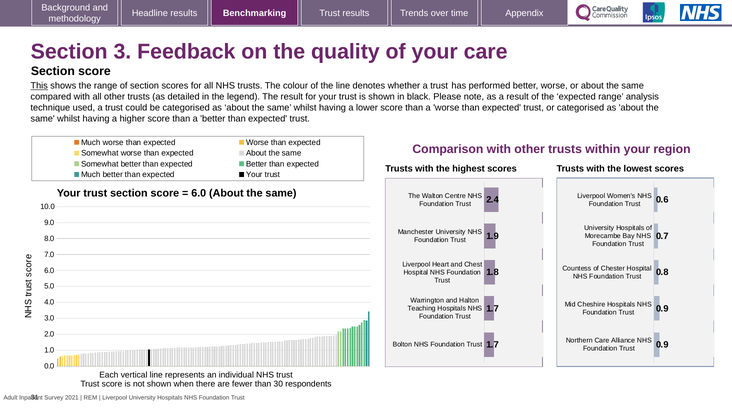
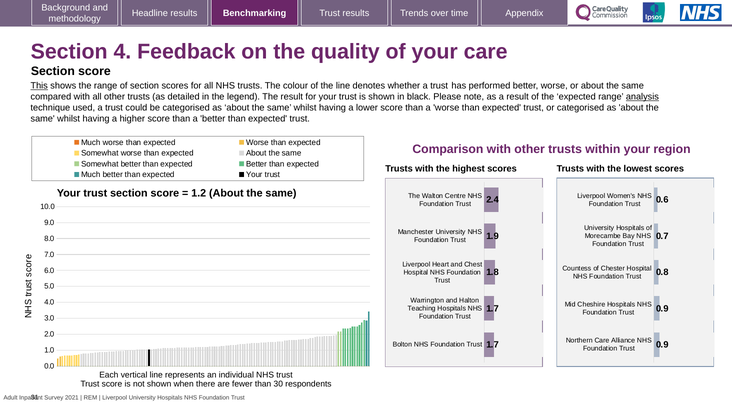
3: 3 -> 4 (122, 52)
analysis underline: none -> present (642, 97)
6.0: 6.0 -> 1.2 (199, 193)
